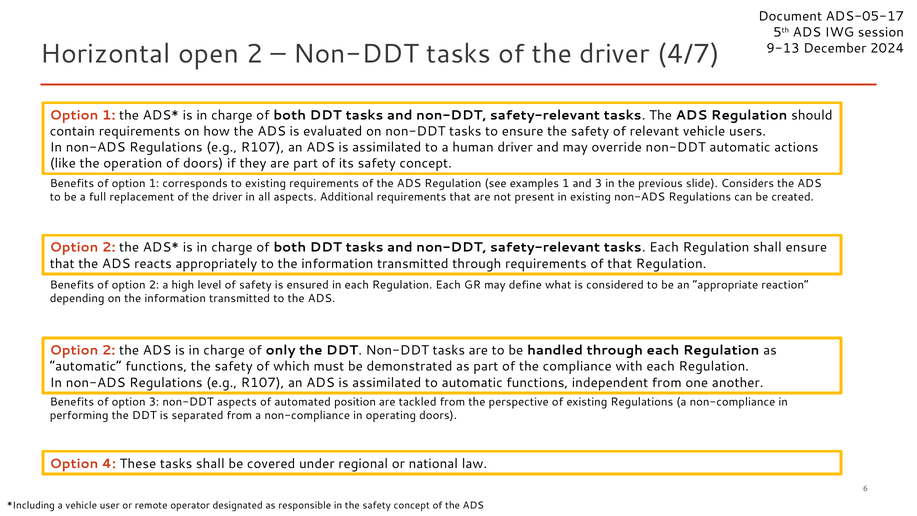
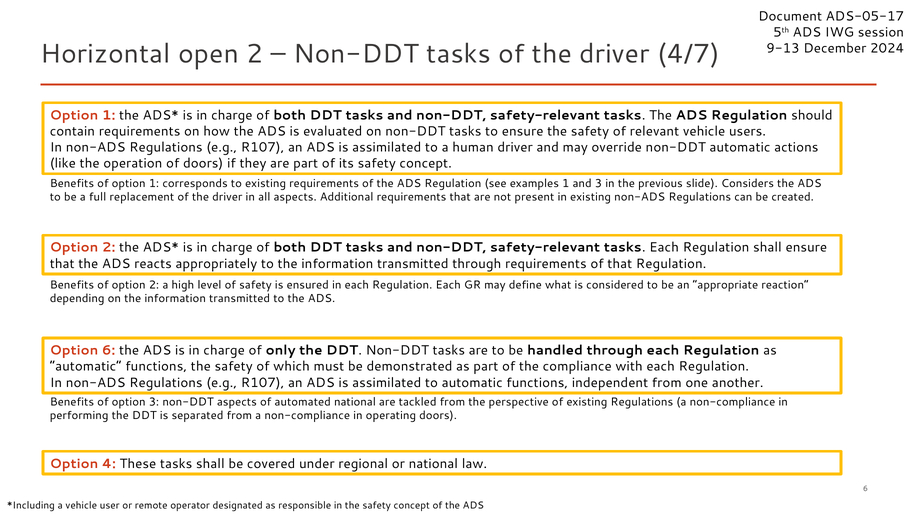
2: 2 -> 6 (109, 350)
automated position: position -> national (355, 402)
